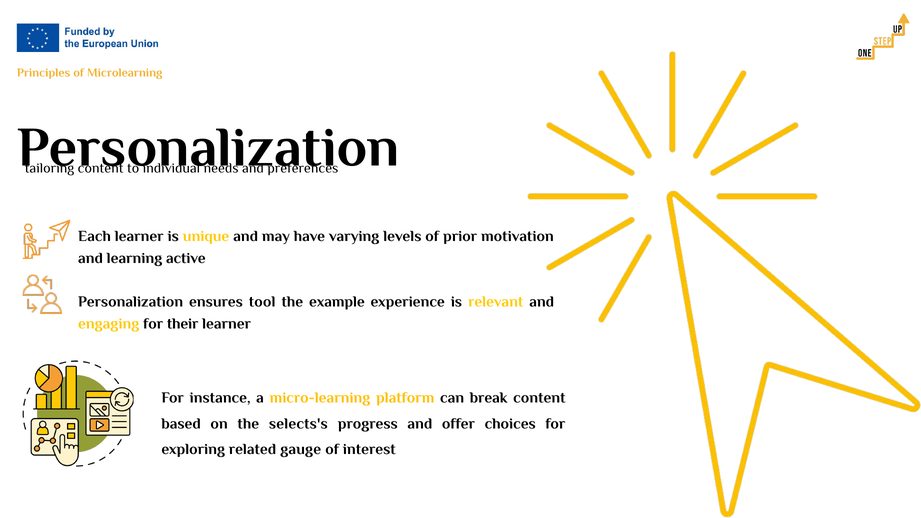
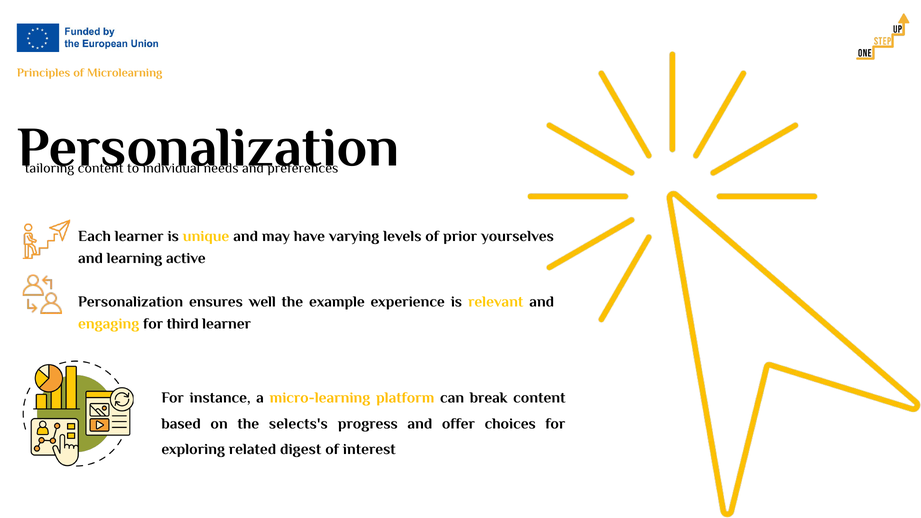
motivation: motivation -> yourselves (517, 236)
tool: tool -> well (262, 302)
their: their -> third (183, 324)
gauge: gauge -> digest (301, 449)
